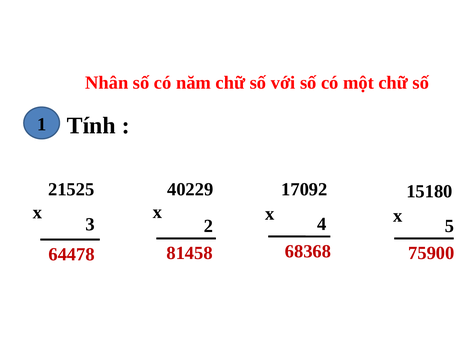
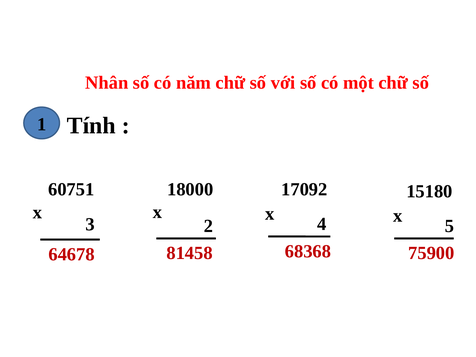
21525: 21525 -> 60751 (71, 189)
40229: 40229 -> 18000 (190, 189)
64478: 64478 -> 64678 (72, 254)
